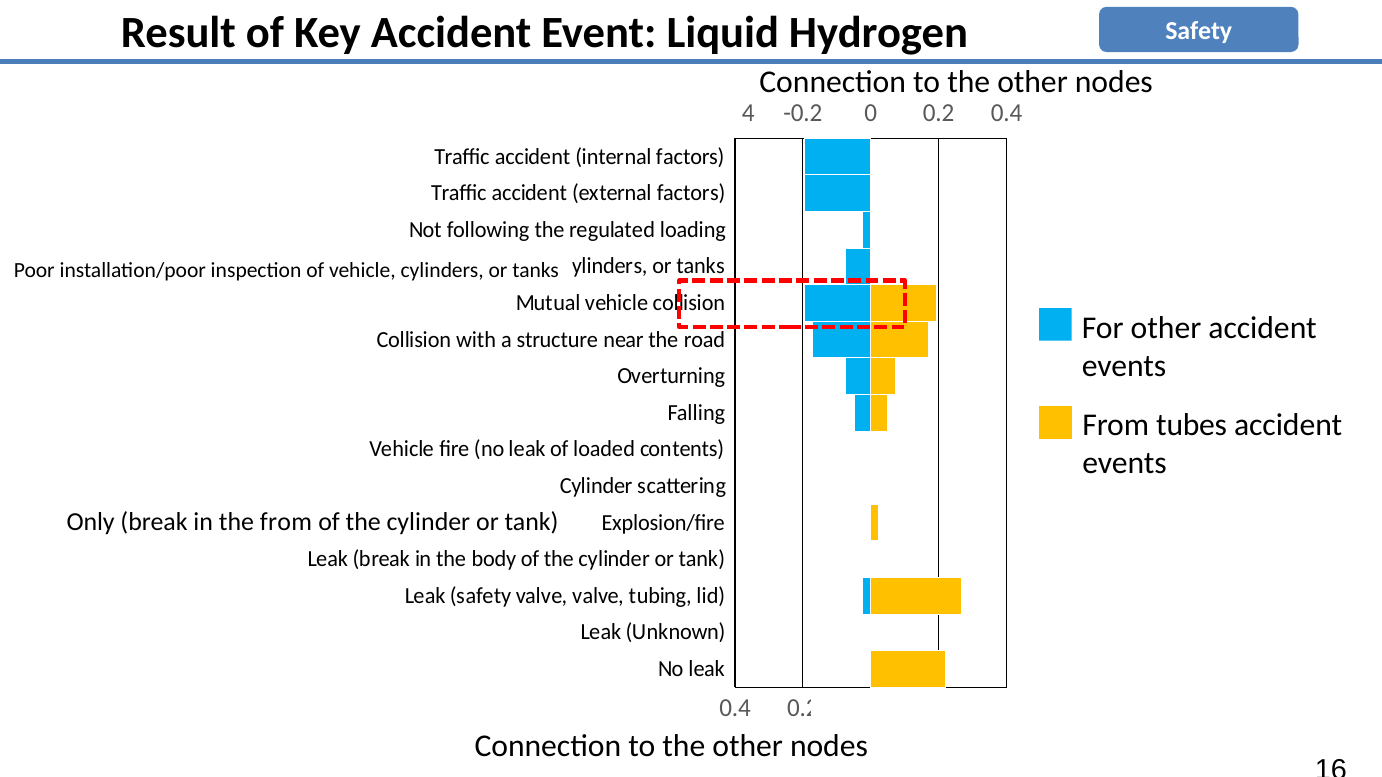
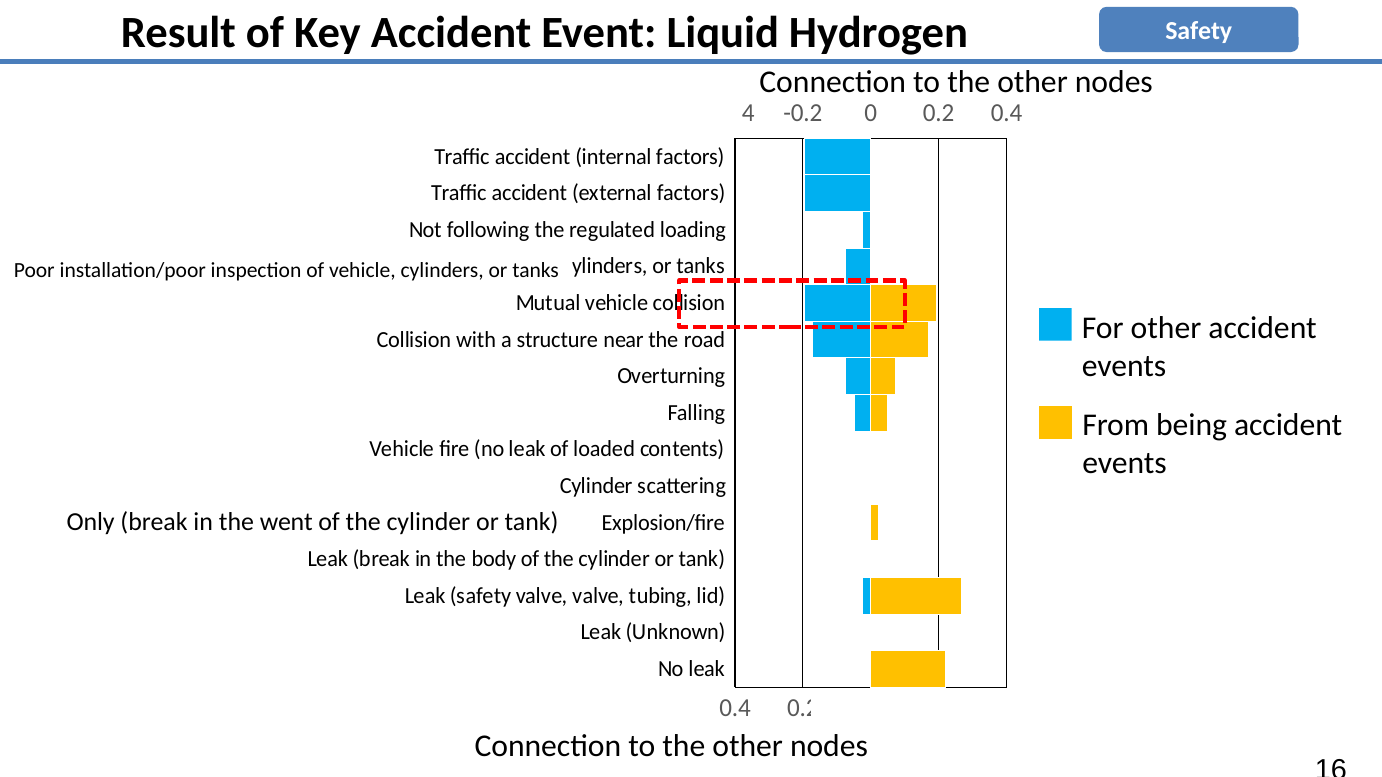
tubes: tubes -> being (1192, 425)
the from: from -> went (286, 522)
